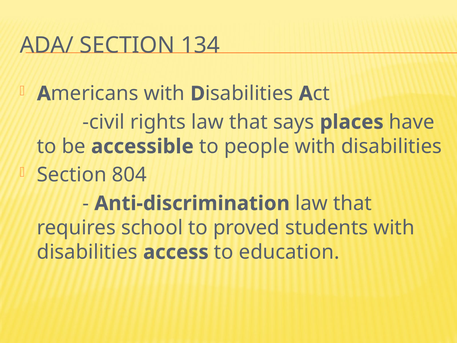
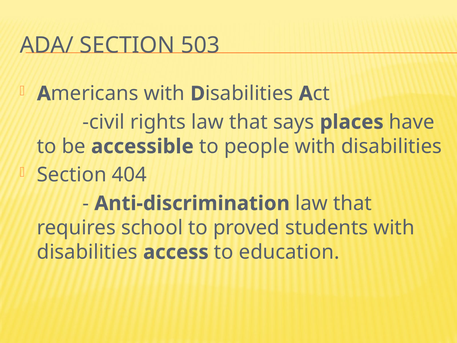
134: 134 -> 503 (200, 45)
804: 804 -> 404 (129, 175)
